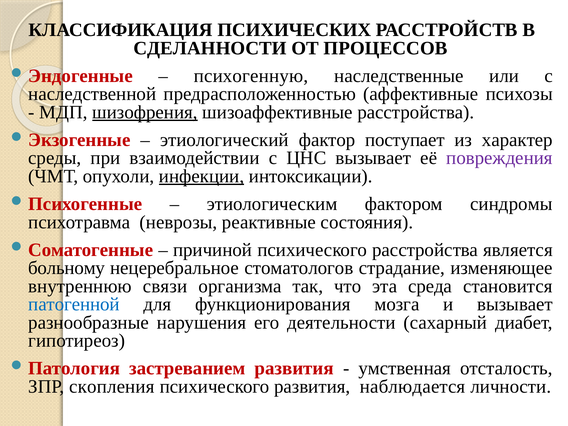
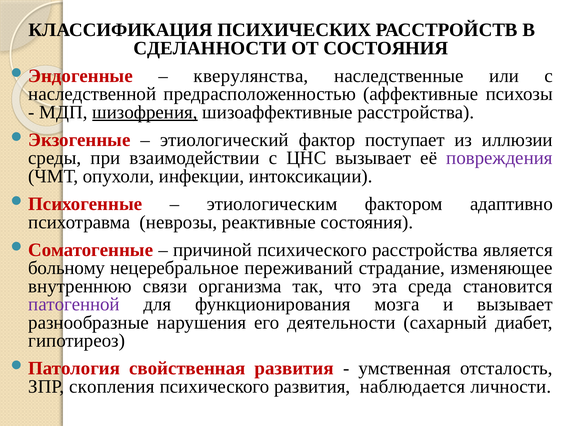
ОТ ПРОЦЕССОВ: ПРОЦЕССОВ -> СОСТОЯНИЯ (386, 48)
психогенную: психогенную -> кверулянства (251, 76)
характер: характер -> иллюзии (517, 140)
инфекции underline: present -> none (202, 176)
синдромы: синдромы -> адаптивно (511, 204)
стоматологов: стоматологов -> переживаний (299, 268)
патогенной colour: blue -> purple (74, 304)
застреванием: застреванием -> свойственная (187, 368)
